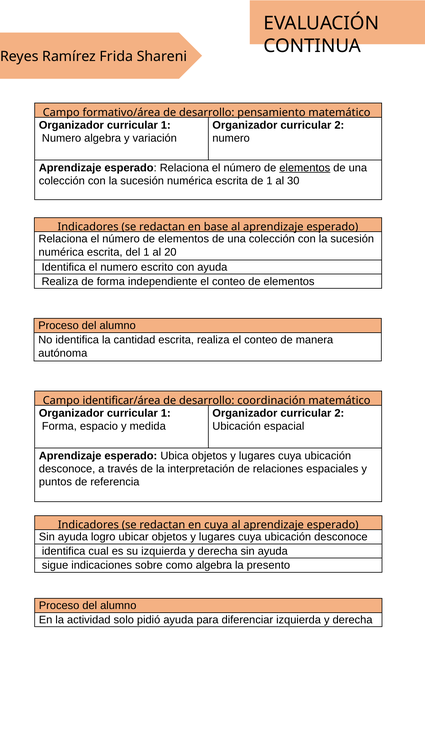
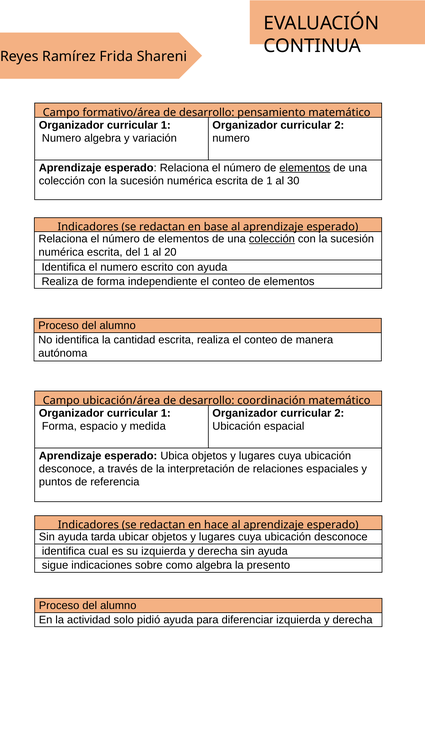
colección underline: none -> present (272, 239)
identificar/área: identificar/área -> ubicación/área (121, 401)
en cuya: cuya -> hace (216, 525)
logro: logro -> tarda (103, 537)
